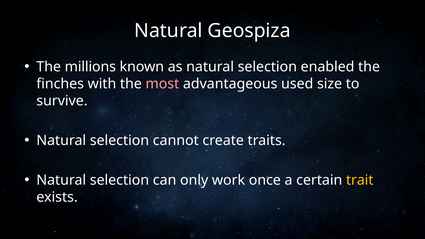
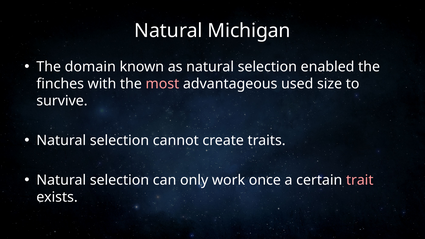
Geospiza: Geospiza -> Michigan (249, 31)
millions: millions -> domain (90, 67)
trait colour: yellow -> pink (360, 180)
